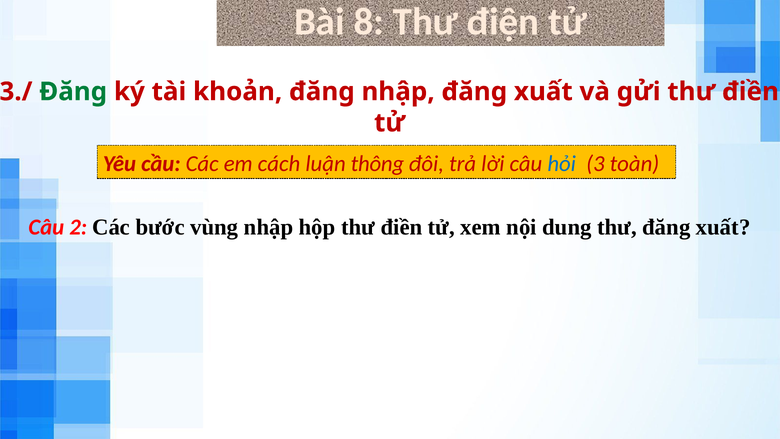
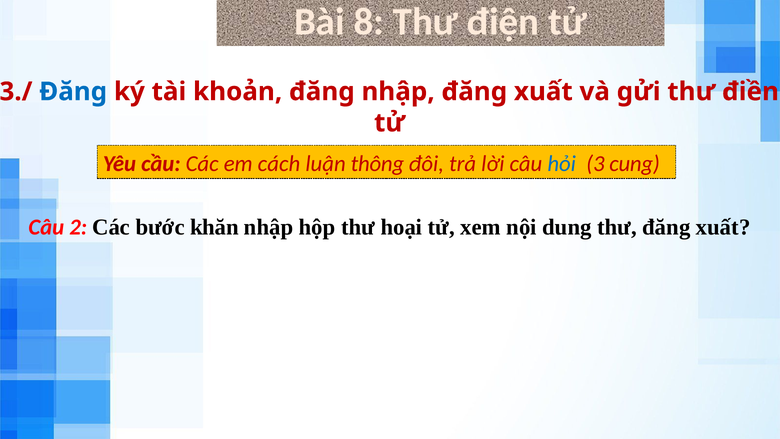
Đăng colour: green -> blue (73, 92)
toàn: toàn -> cung (635, 163)
vùng: vùng -> khăn (214, 227)
hộp thư điền: điền -> hoại (401, 227)
